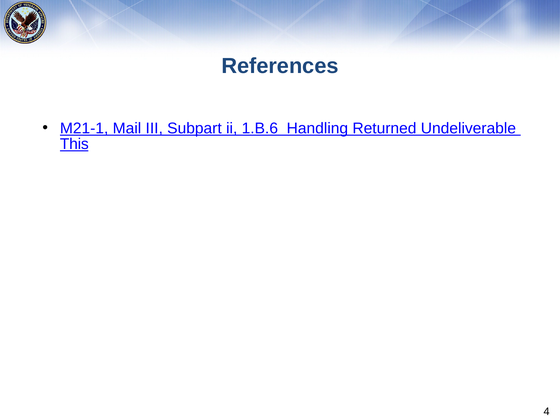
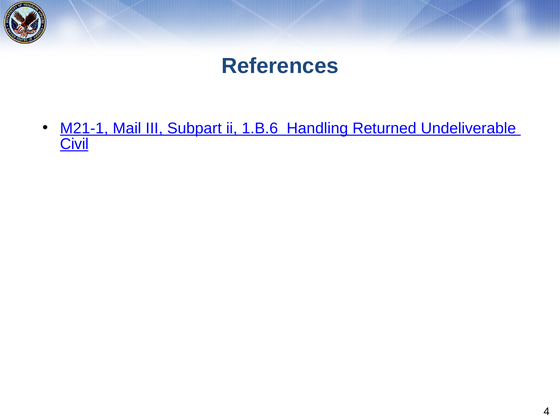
This: This -> Civil (74, 144)
